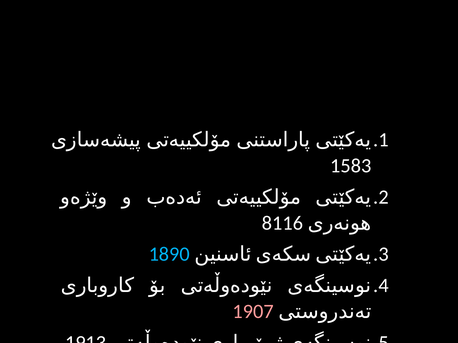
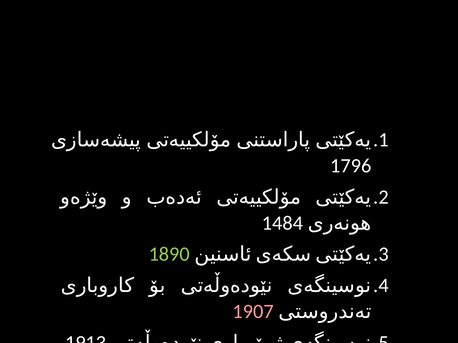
1583: 1583 -> 1796 (351, 166)
8116: 8116 -> 1484 (282, 223)
1890 colour: light blue -> light green (169, 255)
